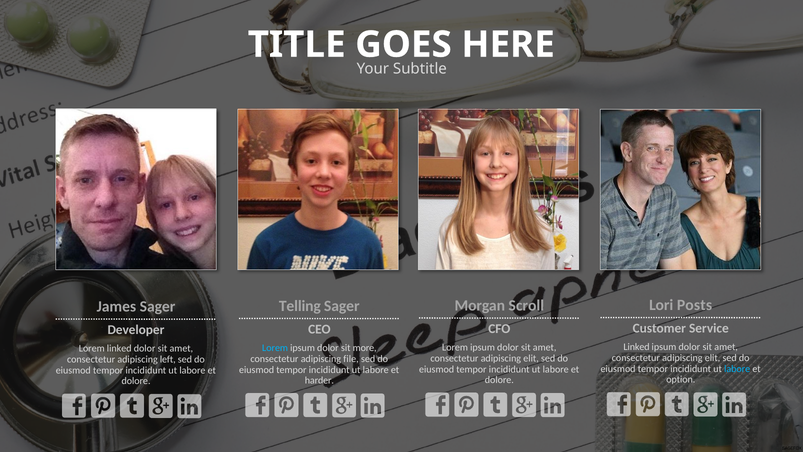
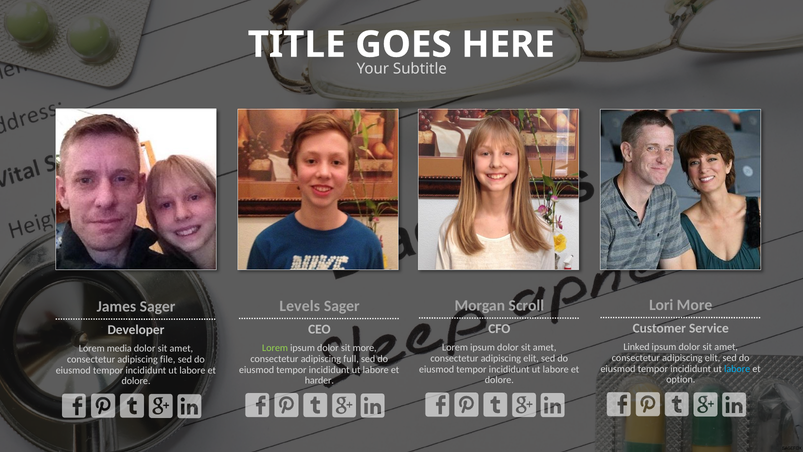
Lori Posts: Posts -> More (695, 305)
Telling: Telling -> Levels (300, 306)
Lorem colour: light blue -> light green (275, 348)
Lorem linked: linked -> media (119, 348)
file: file -> full (351, 359)
left: left -> file (168, 359)
